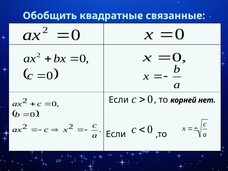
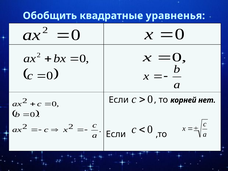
связанные: связанные -> уравненья (175, 16)
